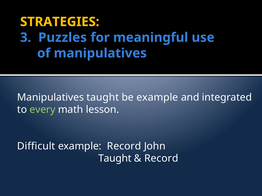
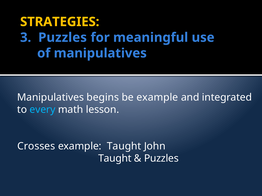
Manipulatives taught: taught -> begins (103, 98)
every colour: light green -> light blue (43, 110)
Difficult: Difficult -> Crosses (36, 147)
example Record: Record -> Taught (124, 147)
Record: Record -> Puzzles (161, 159)
